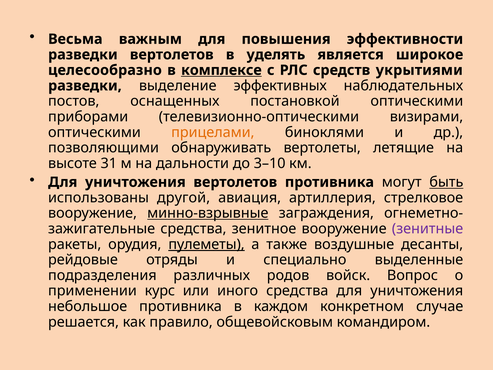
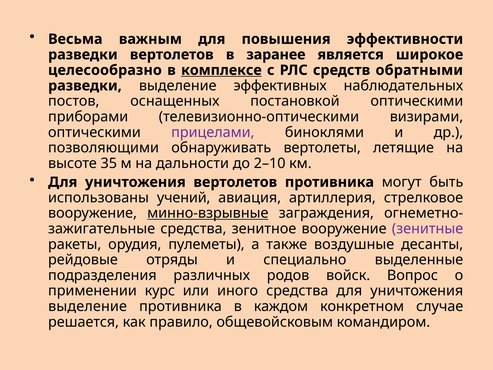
уделять: уделять -> заранее (276, 55)
укрытиями: укрытиями -> обратными (419, 70)
прицелами colour: orange -> purple (213, 132)
31: 31 -> 35 (109, 163)
3–10: 3–10 -> 2–10 (270, 163)
быть underline: present -> none (446, 182)
другой: другой -> учений (184, 198)
пулеметы underline: present -> none (206, 244)
небольшое: небольшое -> выделение (88, 306)
